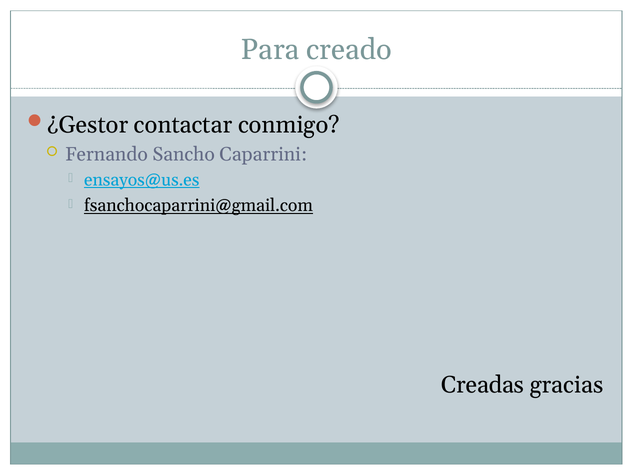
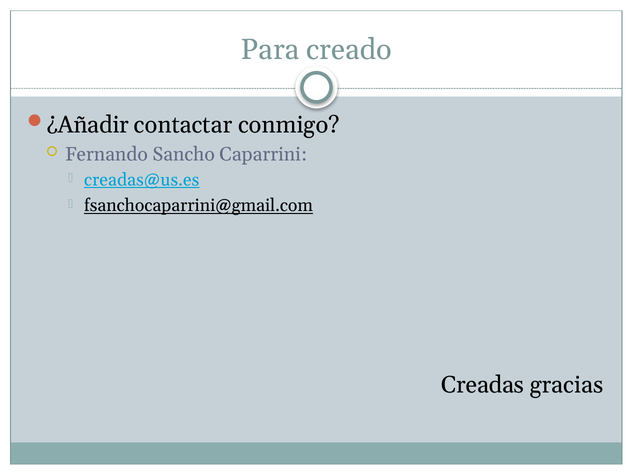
¿Gestor: ¿Gestor -> ¿Añadir (88, 125)
ensayos@us.es: ensayos@us.es -> creadas@us.es (142, 180)
